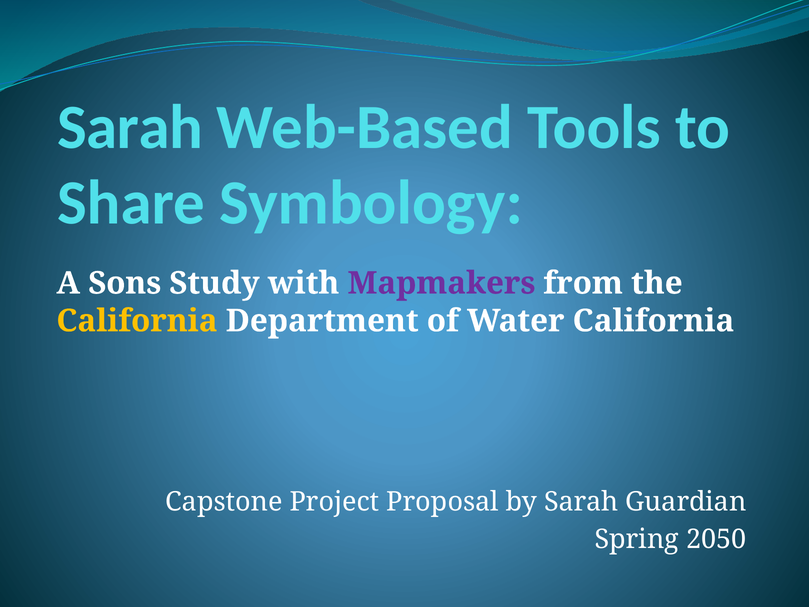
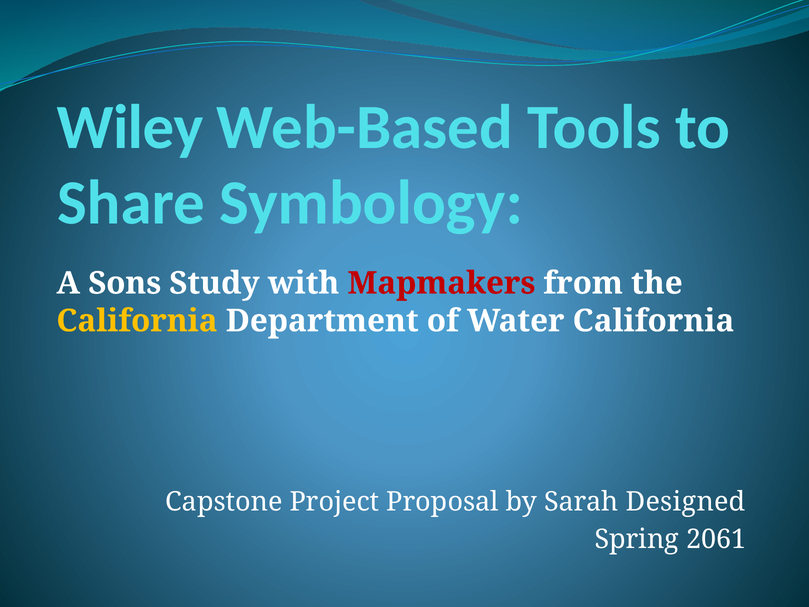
Sarah: Sarah -> Wiley (130, 128)
Mapmakers colour: purple -> red (441, 283)
Guardian: Guardian -> Designed (686, 502)
2050: 2050 -> 2061 (716, 539)
